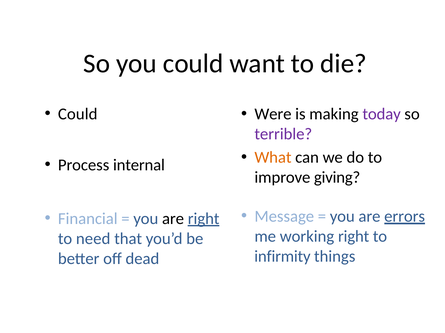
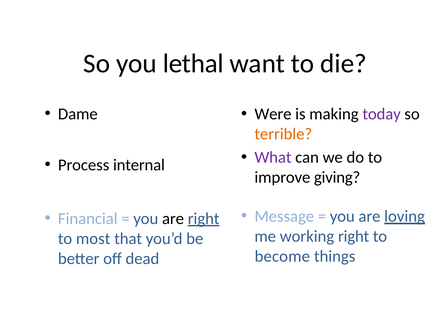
you could: could -> lethal (193, 64)
Could: Could -> Dame (78, 114)
terrible colour: purple -> orange (283, 134)
What colour: orange -> purple (273, 158)
errors: errors -> loving (405, 217)
need: need -> most (93, 239)
infirmity: infirmity -> become (282, 257)
